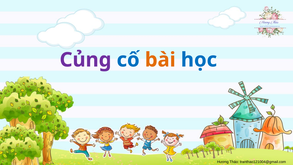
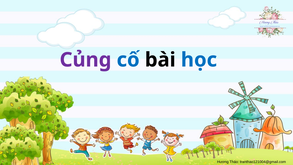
bài colour: orange -> black (160, 60)
